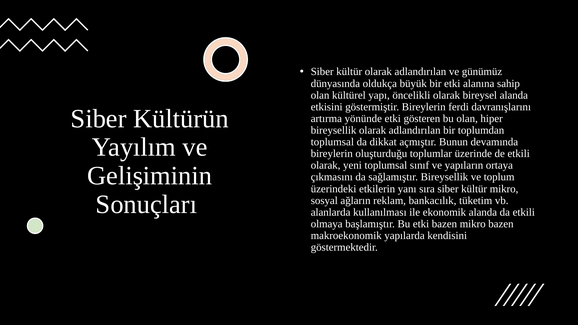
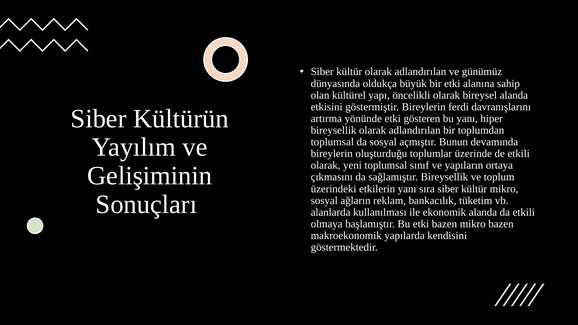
bu olan: olan -> yanı (467, 119)
da dikkat: dikkat -> sosyal (383, 142)
